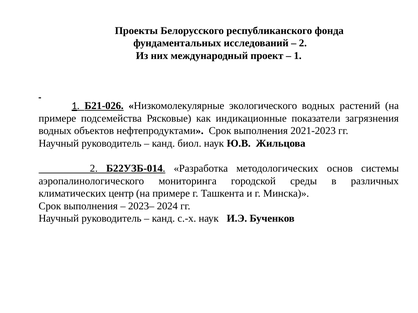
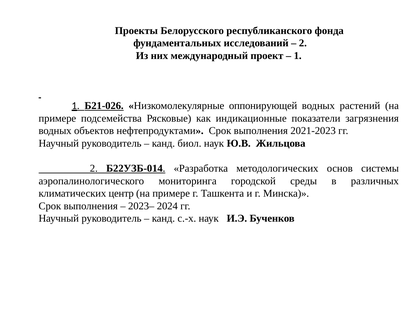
экологического: экологического -> оппонирующей (263, 106)
